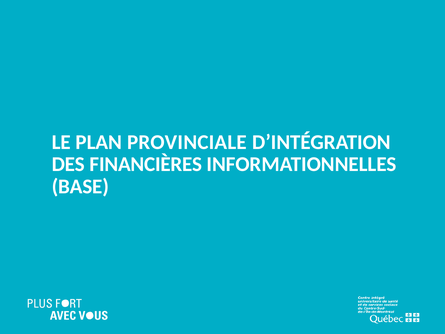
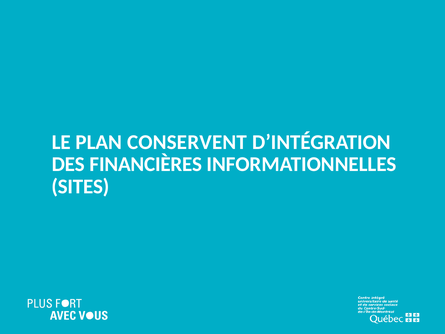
PROVINCIALE: PROVINCIALE -> CONSERVENT (187, 142)
BASE: BASE -> SITES (80, 186)
